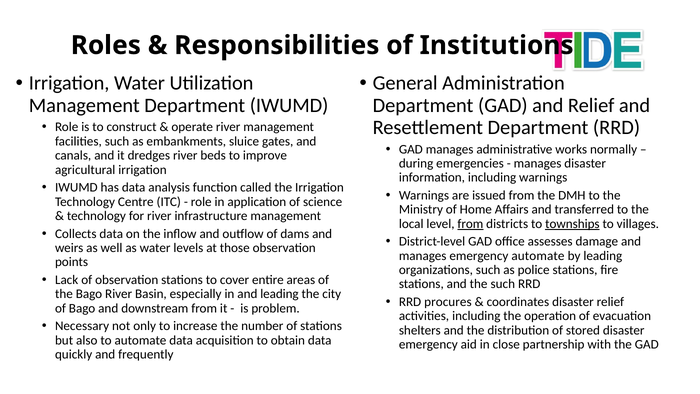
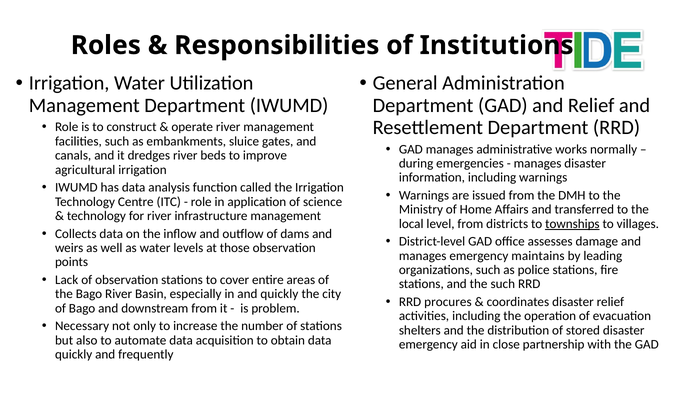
from underline: present -> none (470, 224)
emergency automate: automate -> maintains (538, 256)
and leading: leading -> quickly (279, 294)
